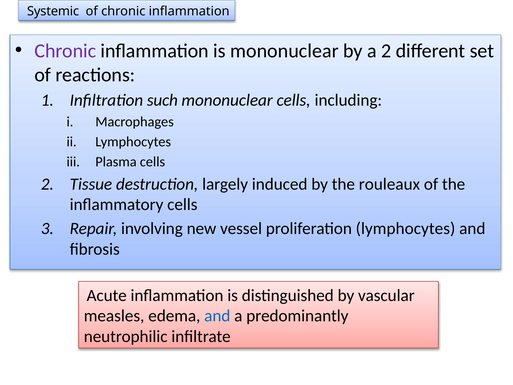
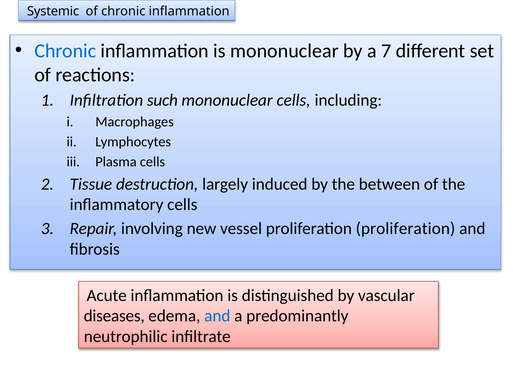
Chronic colour: purple -> blue (65, 51)
a 2: 2 -> 7 (386, 51)
rouleaux: rouleaux -> between (389, 184)
proliferation lymphocytes: lymphocytes -> proliferation (405, 228)
measles: measles -> diseases (114, 316)
